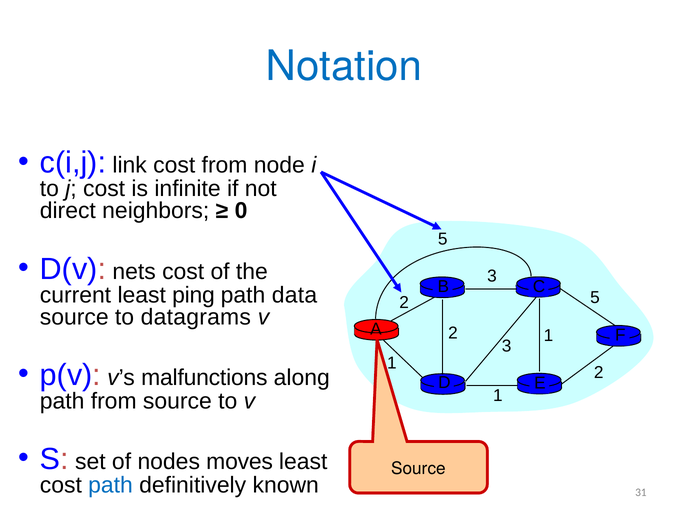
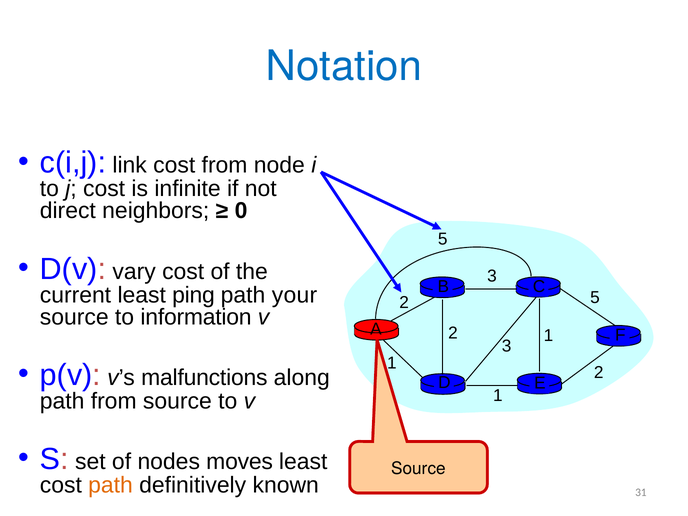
nets: nets -> vary (134, 271)
data: data -> your (295, 295)
datagrams: datagrams -> information (196, 317)
path colour: blue -> orange (111, 485)
